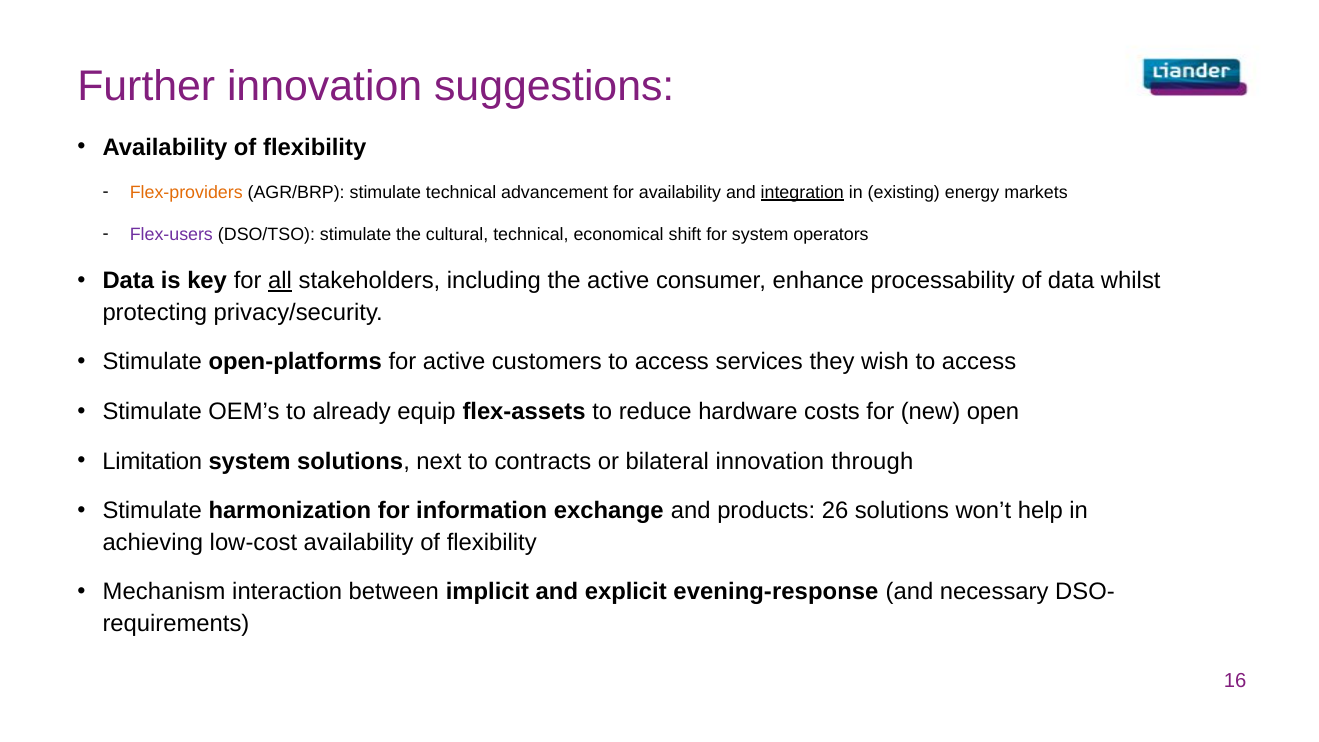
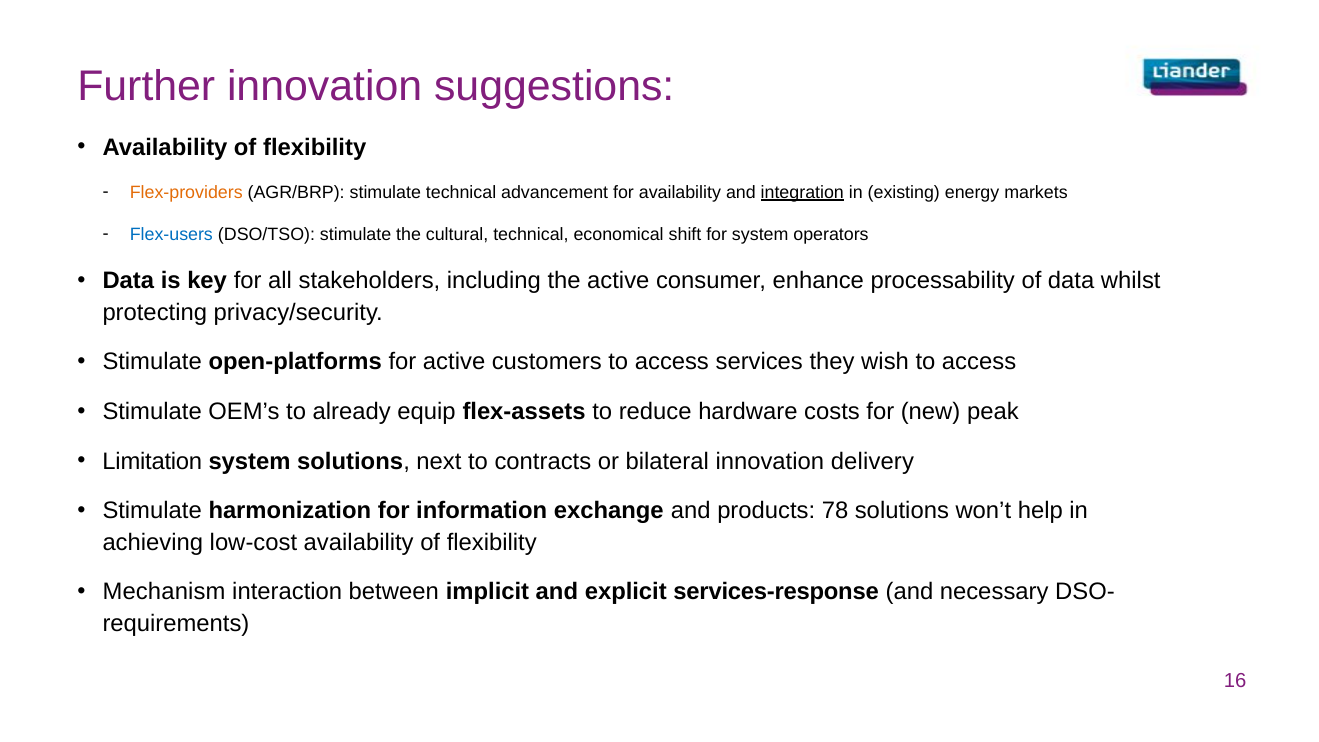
Flex-users colour: purple -> blue (171, 234)
all underline: present -> none (280, 281)
open: open -> peak (993, 412)
through: through -> delivery (872, 461)
26: 26 -> 78 (835, 511)
evening-response: evening-response -> services-response (776, 592)
